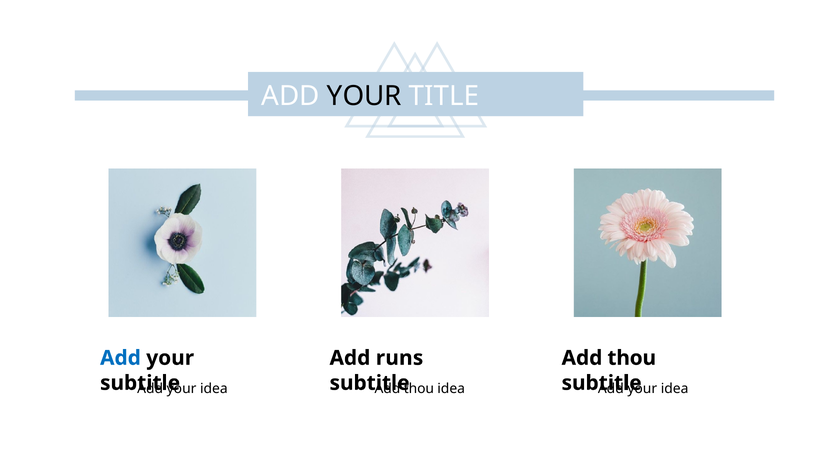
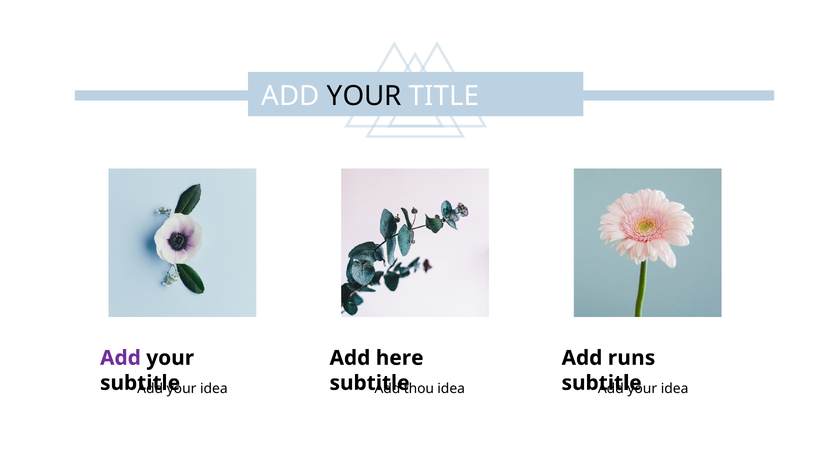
Add colour: blue -> purple (120, 358)
runs: runs -> here (400, 358)
thou: thou -> runs (632, 358)
